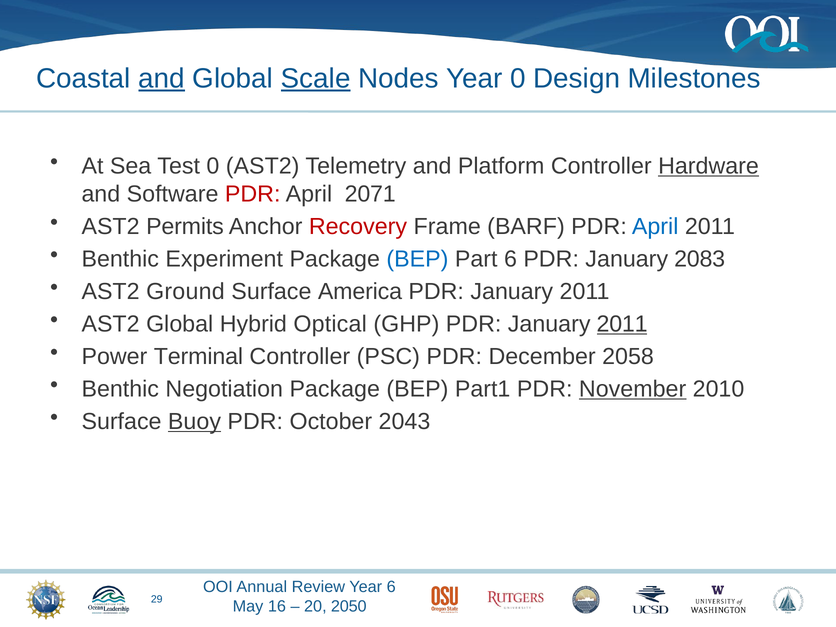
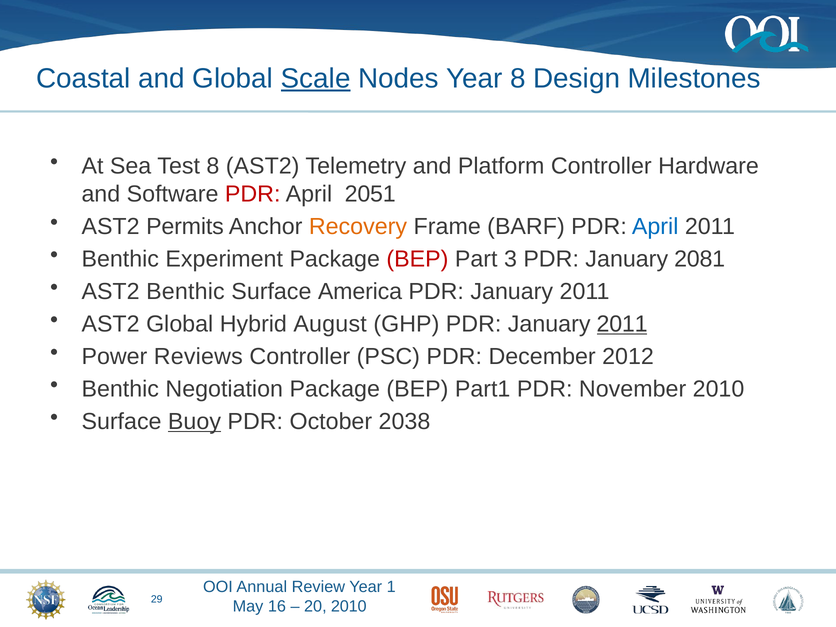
and underline: present -> none (162, 79)
Year 0: 0 -> 8 (518, 79)
Test 0: 0 -> 8 (213, 166)
Hardware underline: present -> none (709, 166)
2071: 2071 -> 2051 (370, 194)
Recovery colour: red -> orange (358, 226)
BEP colour: blue -> red (417, 259)
Part 6: 6 -> 3 (510, 259)
2083: 2083 -> 2081 (700, 259)
AST2 Ground: Ground -> Benthic (185, 291)
Optical: Optical -> August (330, 324)
Terminal: Terminal -> Reviews (198, 357)
2058: 2058 -> 2012 (628, 357)
November underline: present -> none (633, 389)
2043: 2043 -> 2038 (404, 422)
Year 6: 6 -> 1 (391, 587)
2050: 2050 -> 2010 (349, 606)
